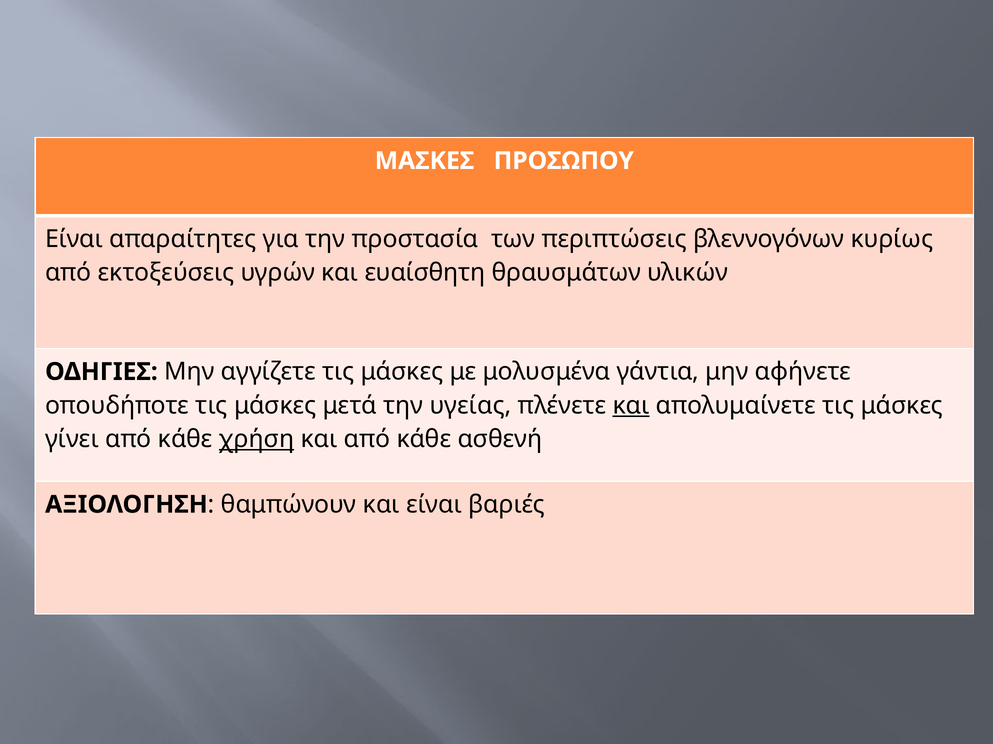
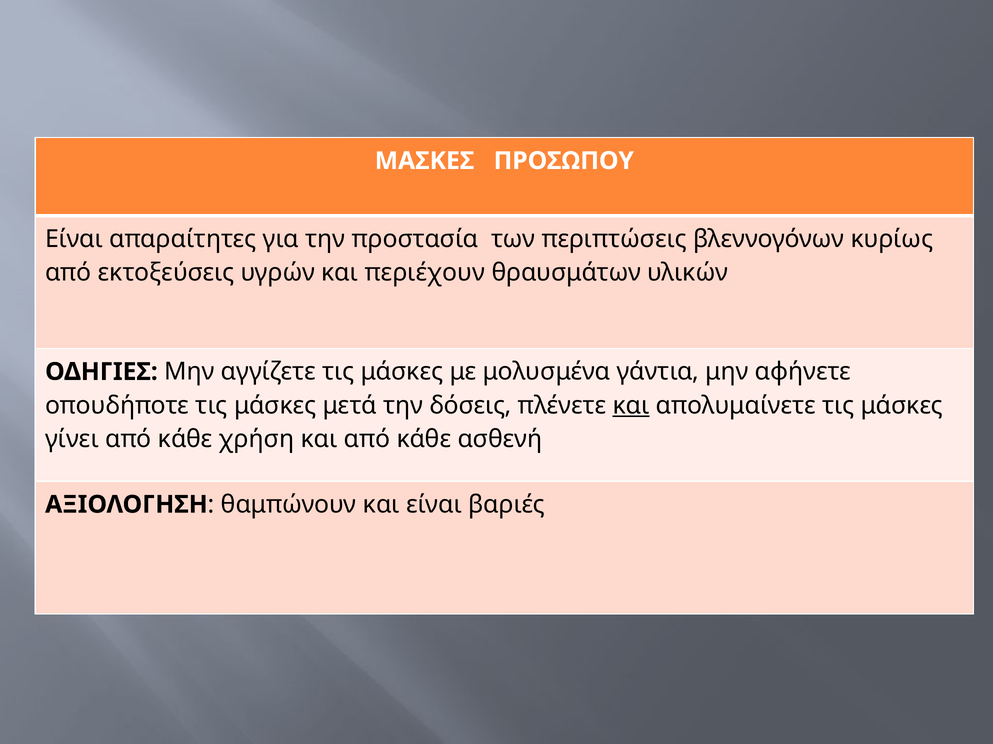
ευαίσθητη: ευαίσθητη -> περιέχουν (425, 273)
υγείας: υγείας -> δόσεις (471, 406)
χρήση underline: present -> none (257, 440)
